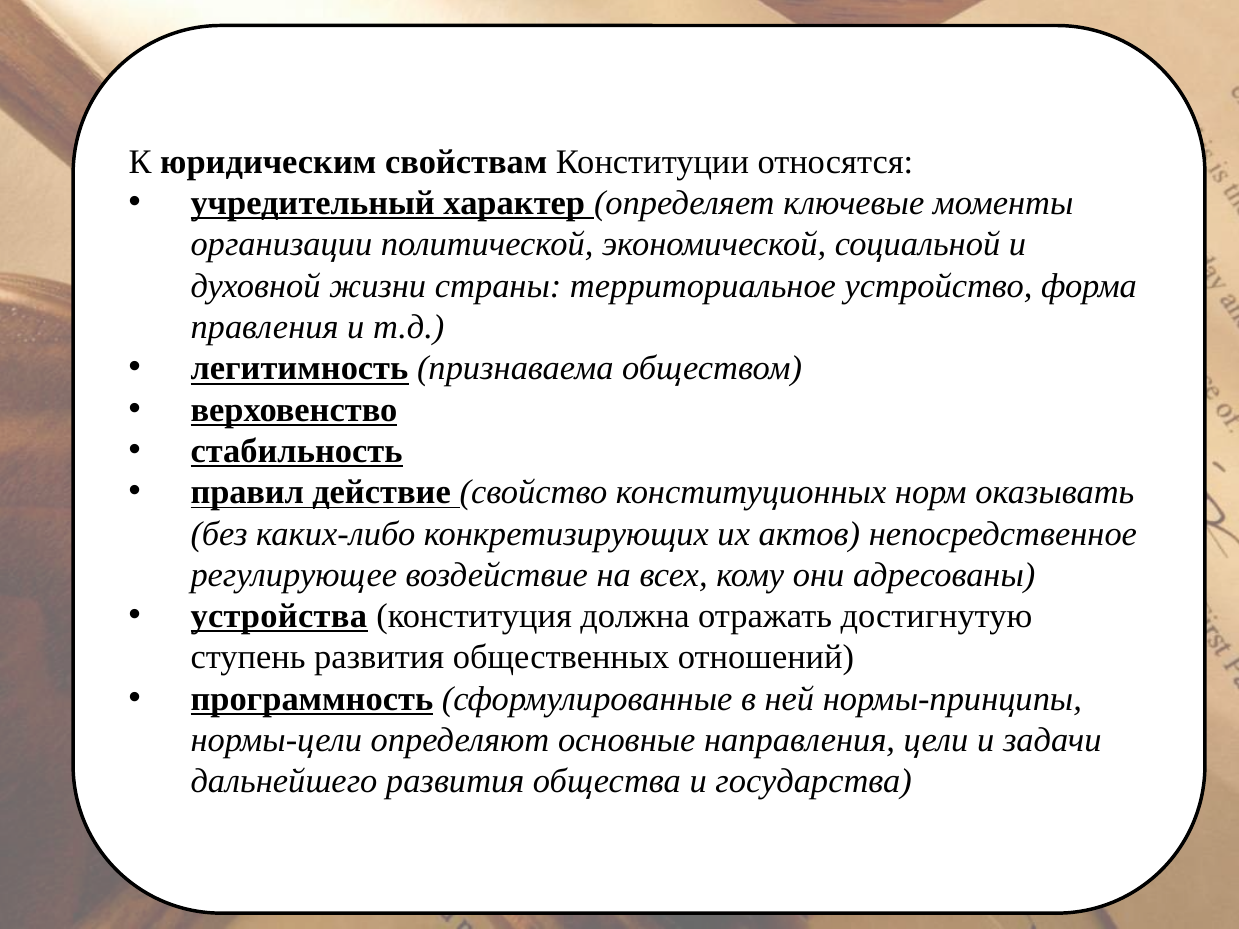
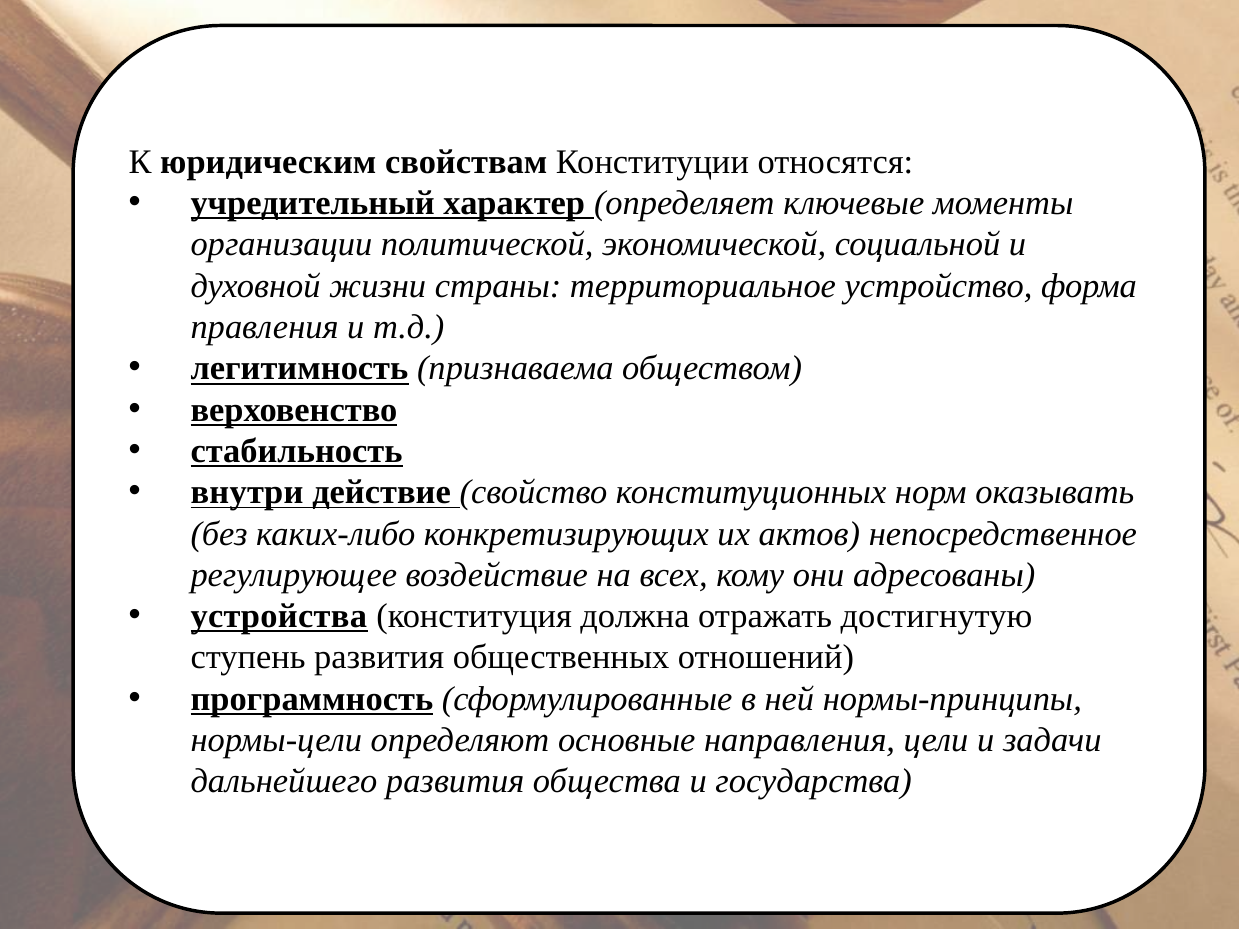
правил: правил -> внутри (247, 492)
